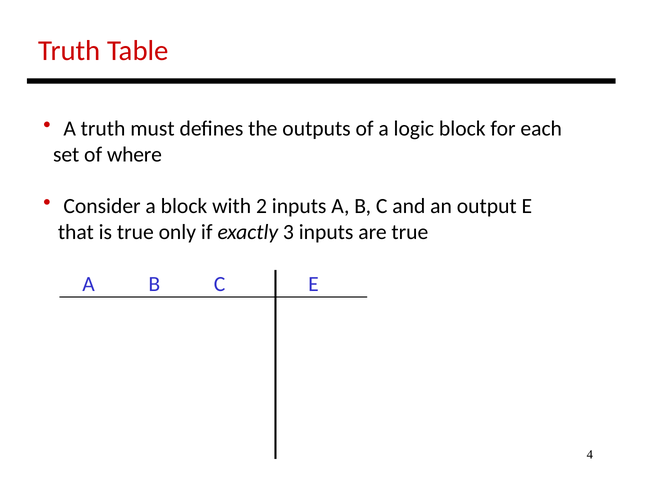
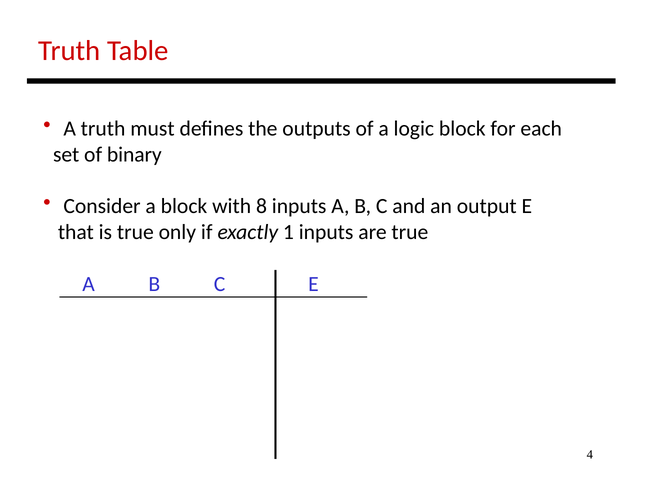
where: where -> binary (134, 154)
2: 2 -> 8 (262, 206)
3: 3 -> 1 (288, 232)
